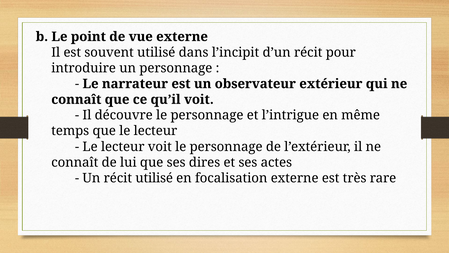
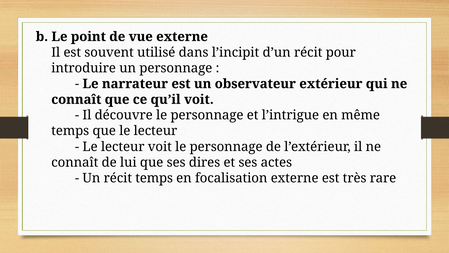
récit utilisé: utilisé -> temps (154, 178)
